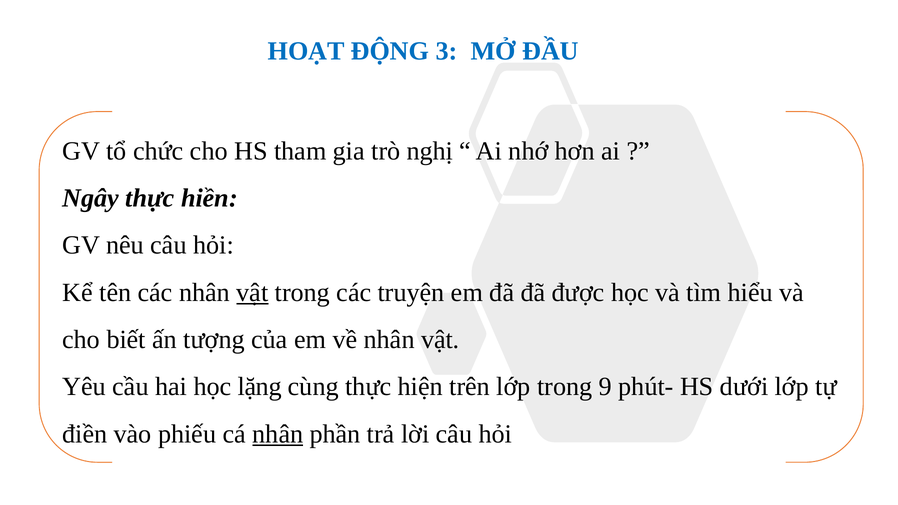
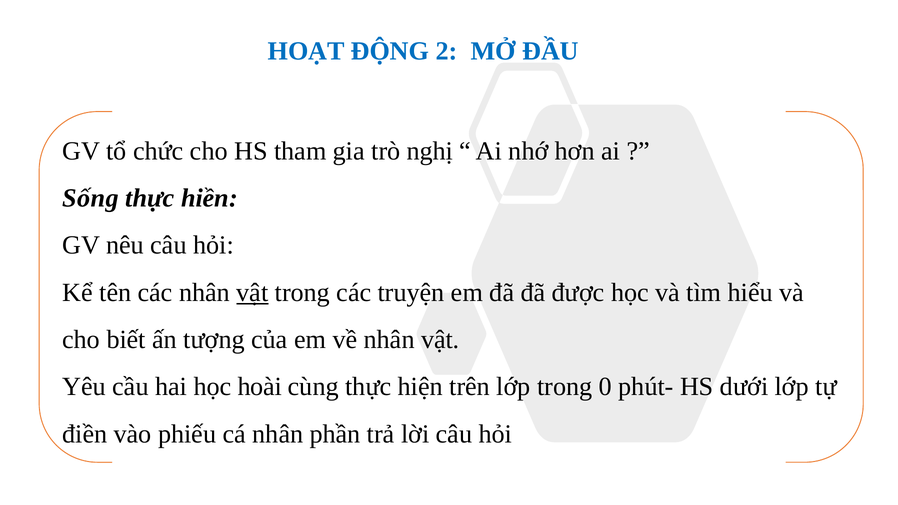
3: 3 -> 2 (447, 51)
Ngây: Ngây -> Sống (91, 198)
lặng: lặng -> hoài (260, 387)
9: 9 -> 0 (605, 387)
nhân underline: present -> none (278, 434)
